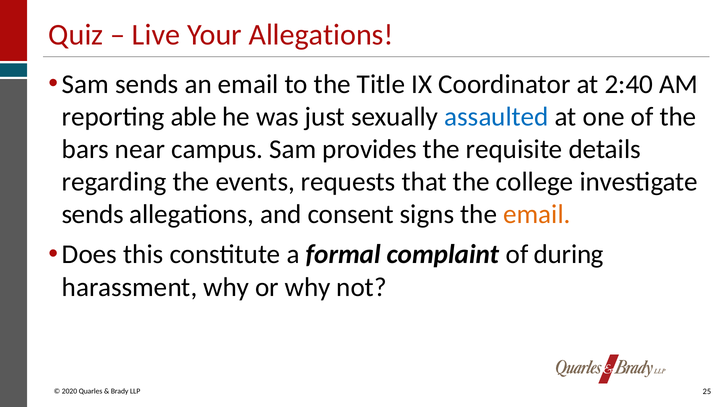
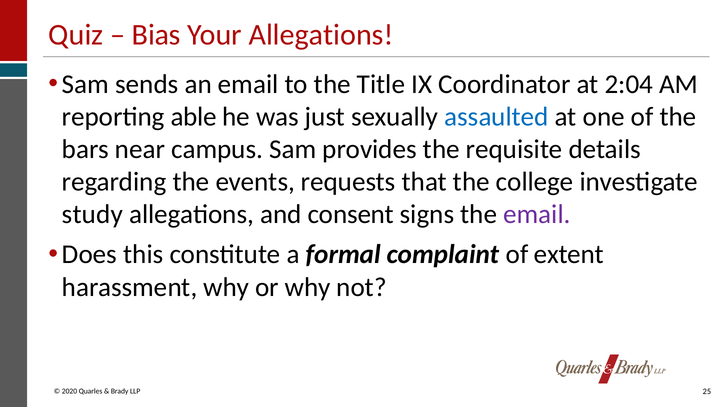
Live: Live -> Bias (156, 35)
2:40: 2:40 -> 2:04 (629, 84)
sends: sends -> study (92, 215)
email colour: orange -> purple (537, 215)
during: during -> extent (569, 255)
